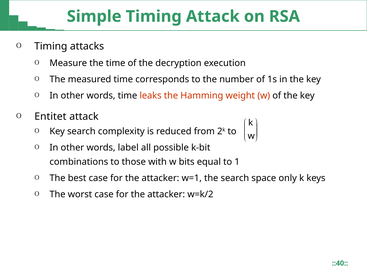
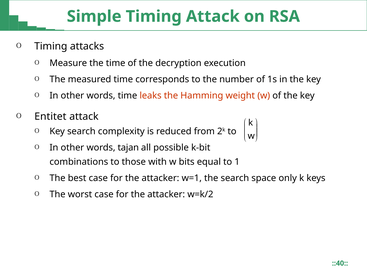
label: label -> tajan (128, 148)
